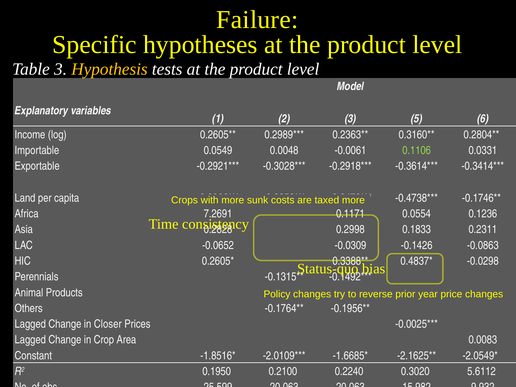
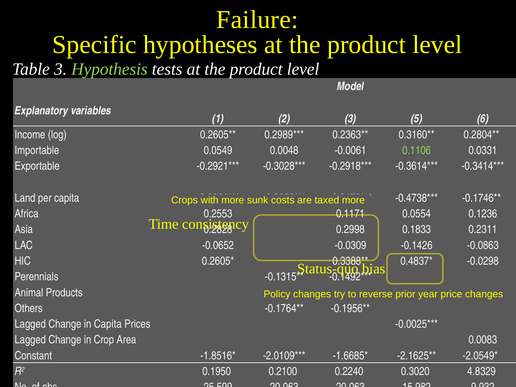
Hypothesis colour: yellow -> light green (109, 69)
7.2691: 7.2691 -> 0.2553 (218, 214)
in Closer: Closer -> Capita (108, 324)
5.6112: 5.6112 -> 4.8329 (481, 371)
